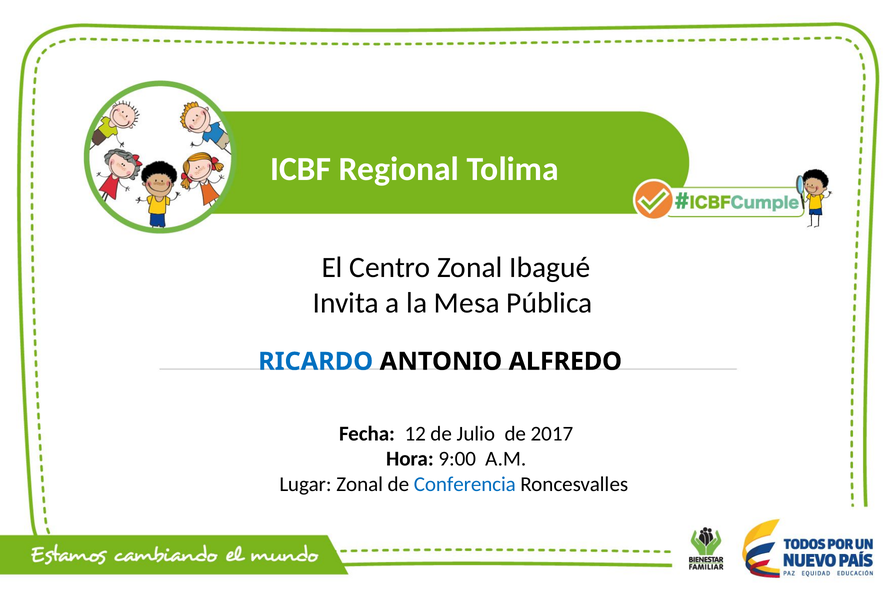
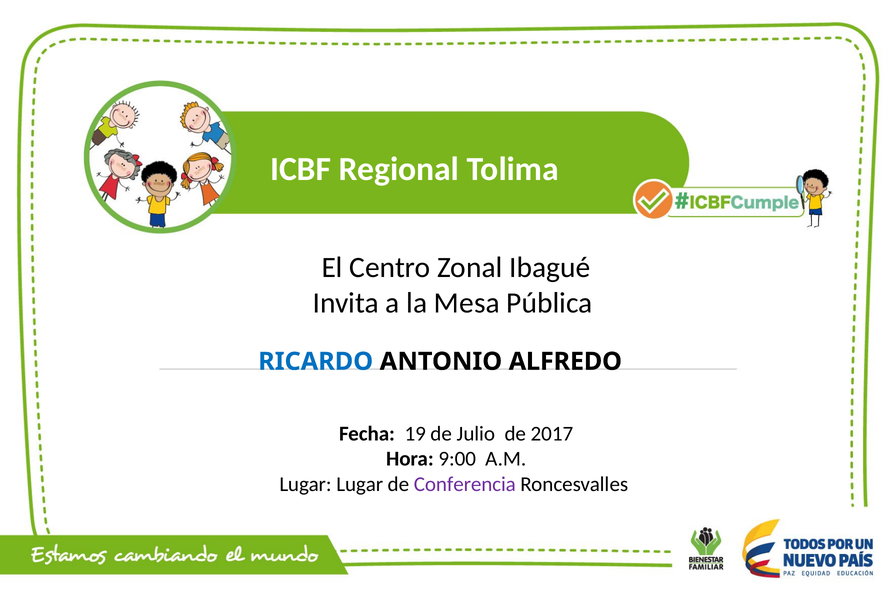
12: 12 -> 19 (415, 434)
Lugar Zonal: Zonal -> Lugar (360, 485)
Conferencia colour: blue -> purple (465, 485)
